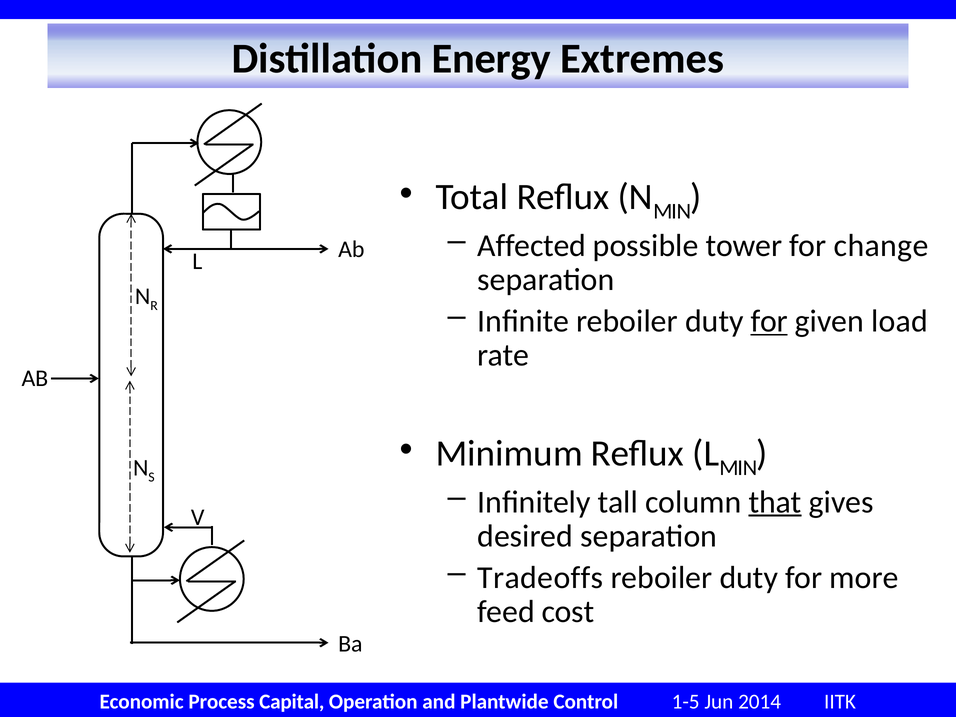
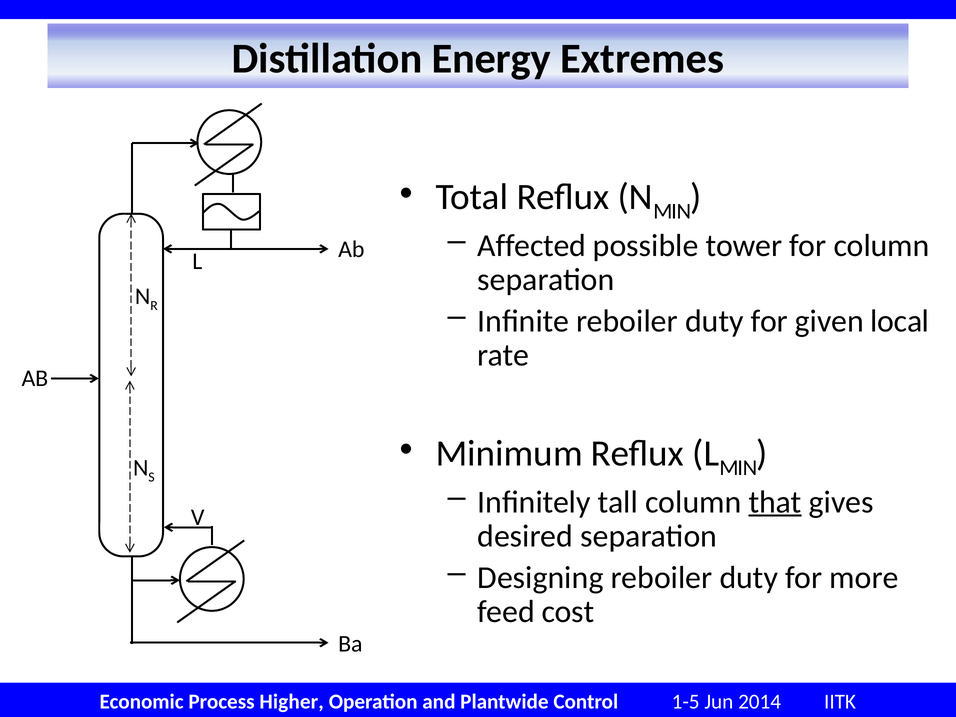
for change: change -> column (881, 246)
for underline: present -> none (769, 321)
load: load -> local (900, 321)
Tradeoffs: Tradeoffs -> Designing (540, 577)
Capital: Capital -> Higher (292, 702)
